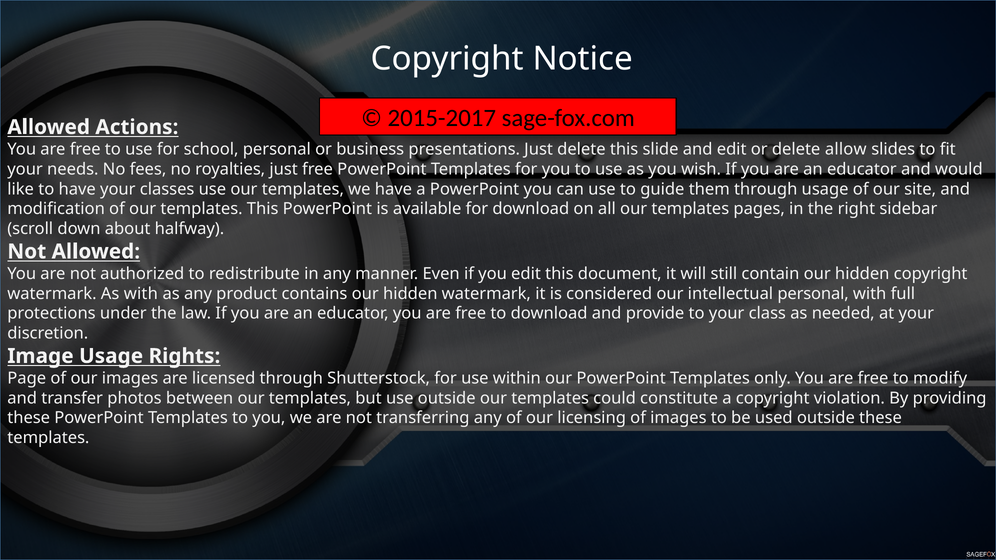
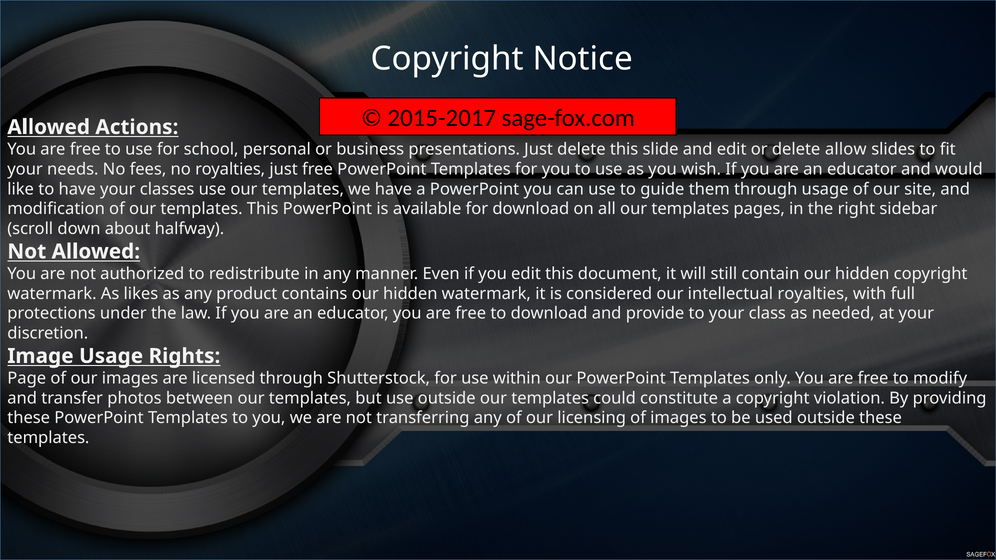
As with: with -> likes (141, 294)
intellectual personal: personal -> royalties (813, 294)
